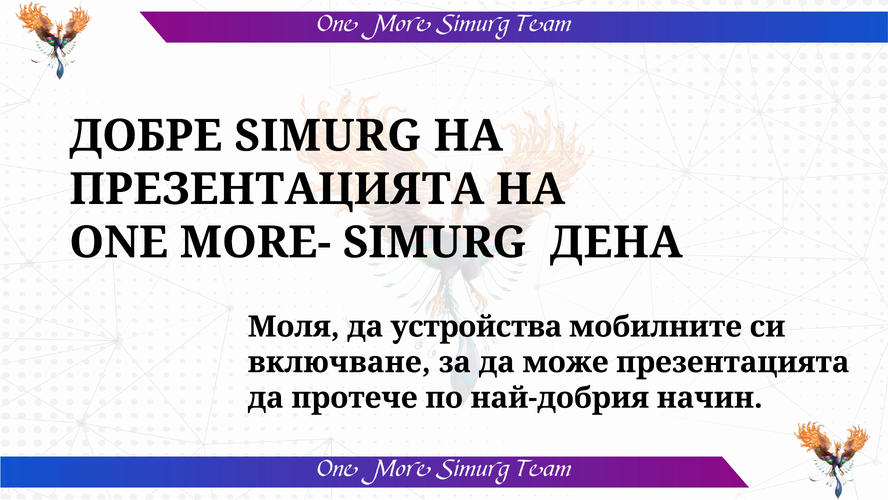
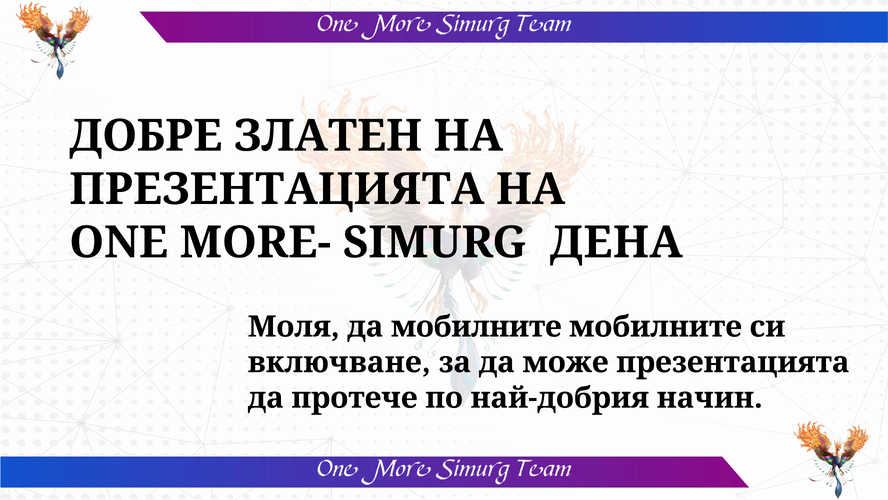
ДОБРЕ SIMURG: SIMURG -> ЗЛАТЕН (328, 136)
да устройства: устройства -> мобилните (476, 327)
